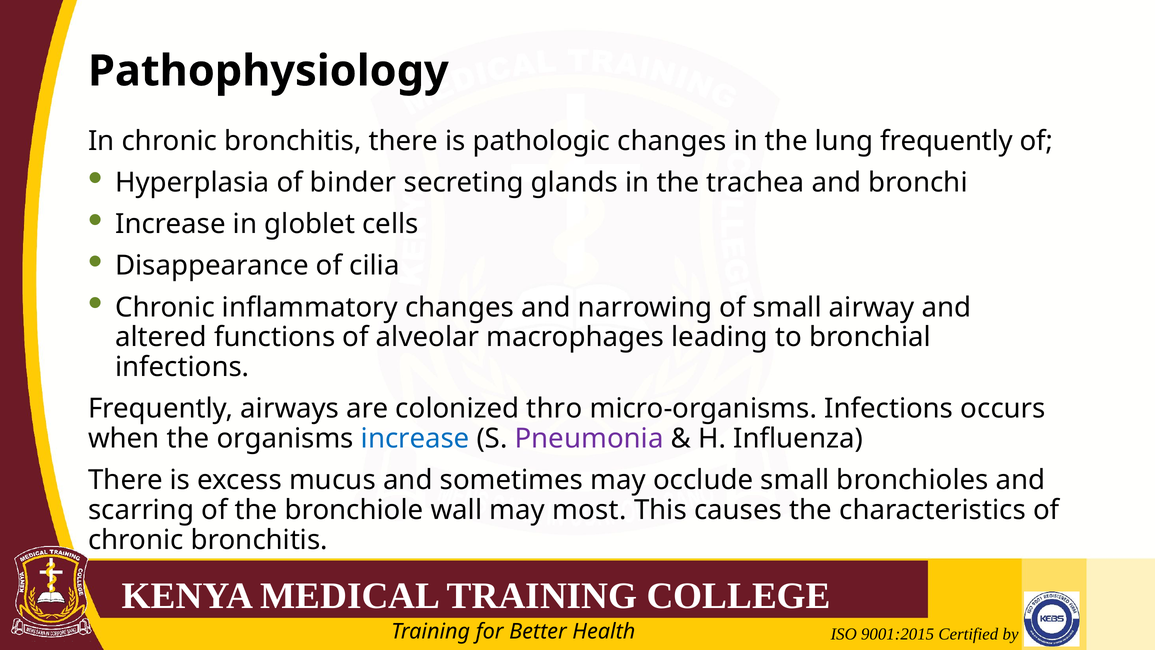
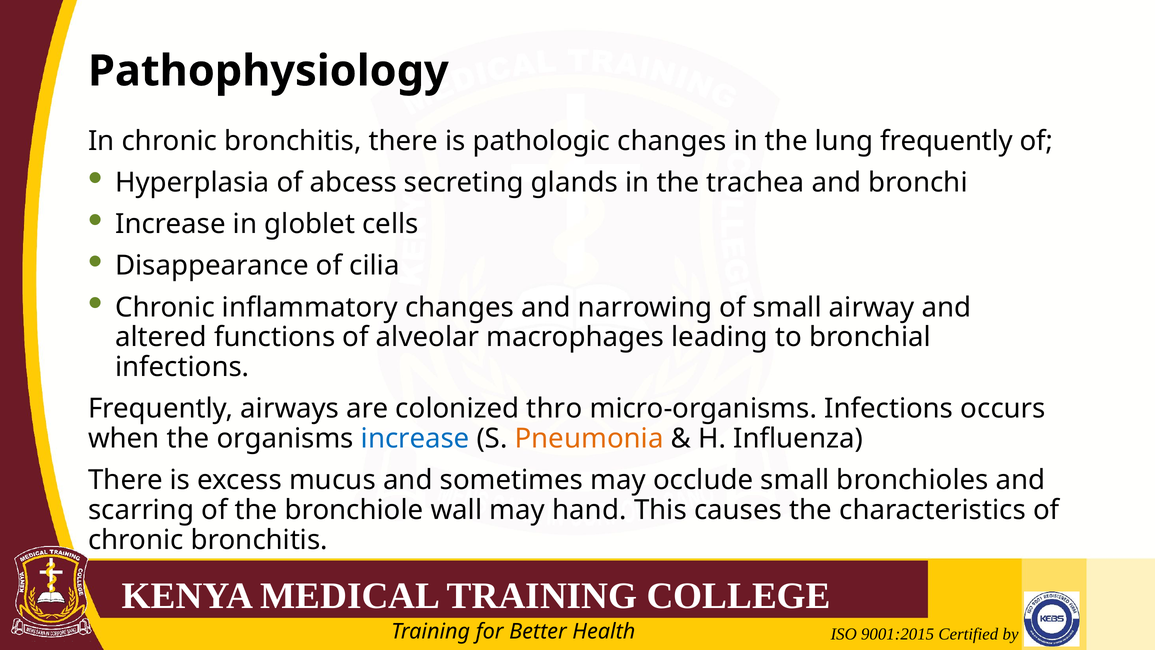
binder: binder -> abcess (353, 183)
Pneumonia colour: purple -> orange (589, 438)
most: most -> hand (589, 510)
